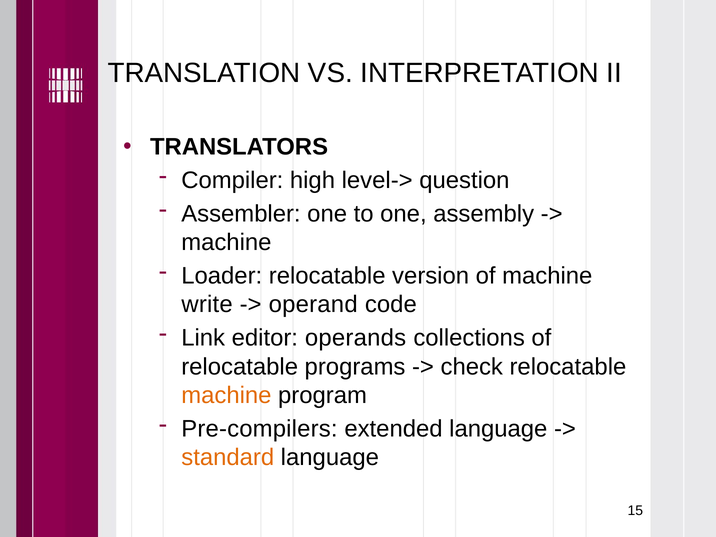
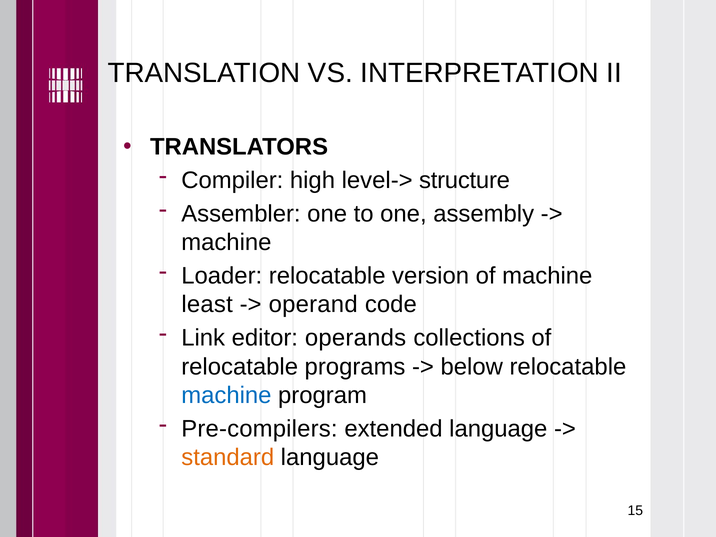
question: question -> structure (465, 181)
write: write -> least (207, 305)
check: check -> below (472, 367)
machine colour: orange -> blue (226, 395)
